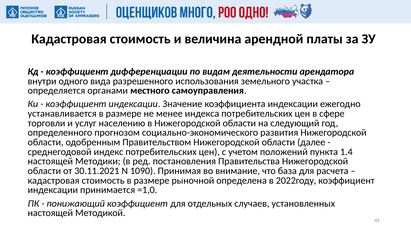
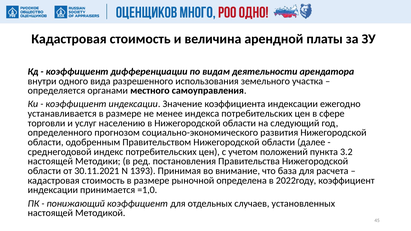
1.4: 1.4 -> 3.2 (346, 152)
1090: 1090 -> 1393 (143, 171)
